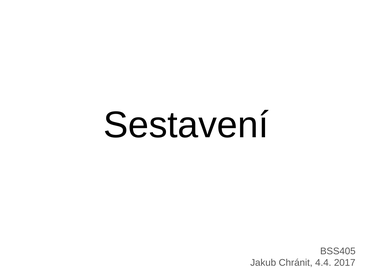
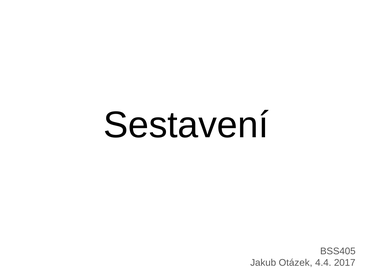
Chránit: Chránit -> Otázek (296, 263)
